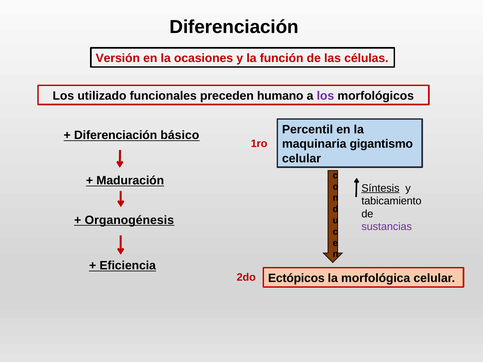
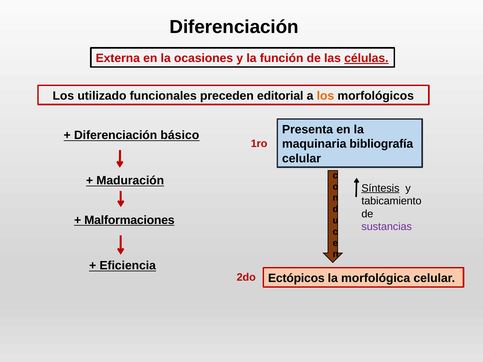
Versión: Versión -> Externa (118, 58)
células underline: none -> present (366, 58)
humano: humano -> editorial (280, 96)
los colour: purple -> orange (325, 96)
Percentil: Percentil -> Presenta (308, 130)
gigantismo: gigantismo -> bibliografía (381, 144)
Organogénesis: Organogénesis -> Malformaciones (129, 220)
